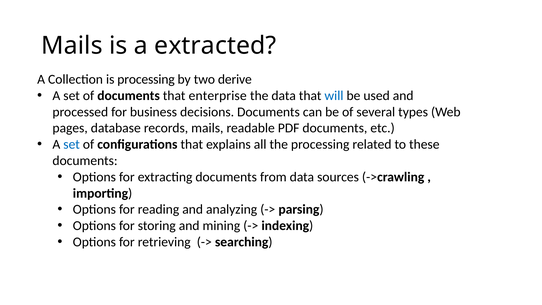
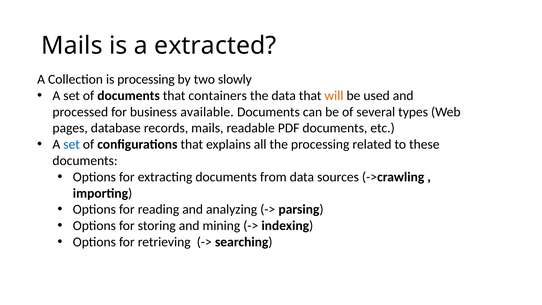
derive: derive -> slowly (235, 79)
enterprise: enterprise -> containers (218, 96)
will colour: blue -> orange (334, 96)
decisions: decisions -> available (207, 112)
